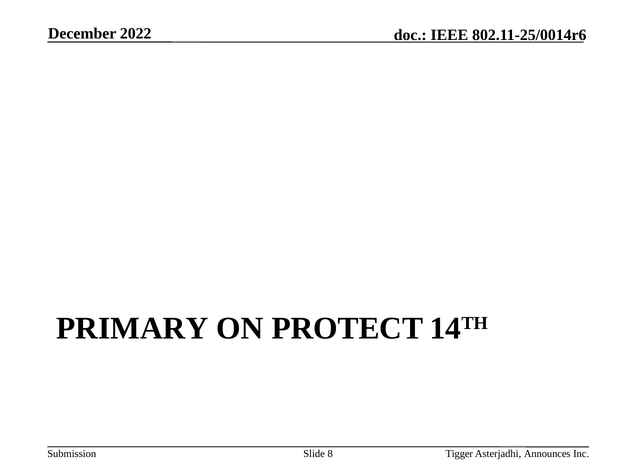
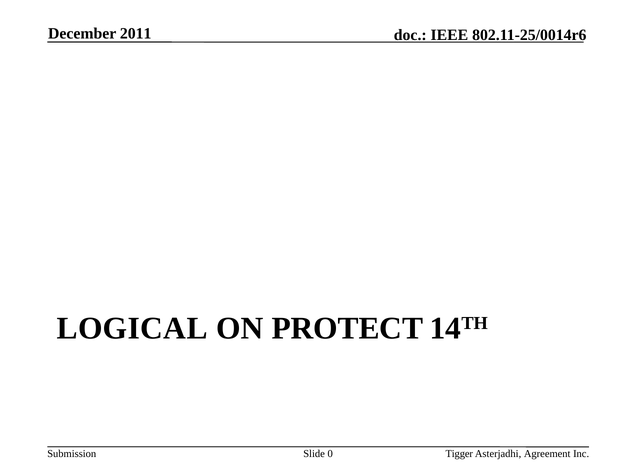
2022: 2022 -> 2011 (136, 33)
PRIMARY: PRIMARY -> LOGICAL (132, 328)
8: 8 -> 0 (330, 454)
Announces: Announces -> Agreement (547, 454)
